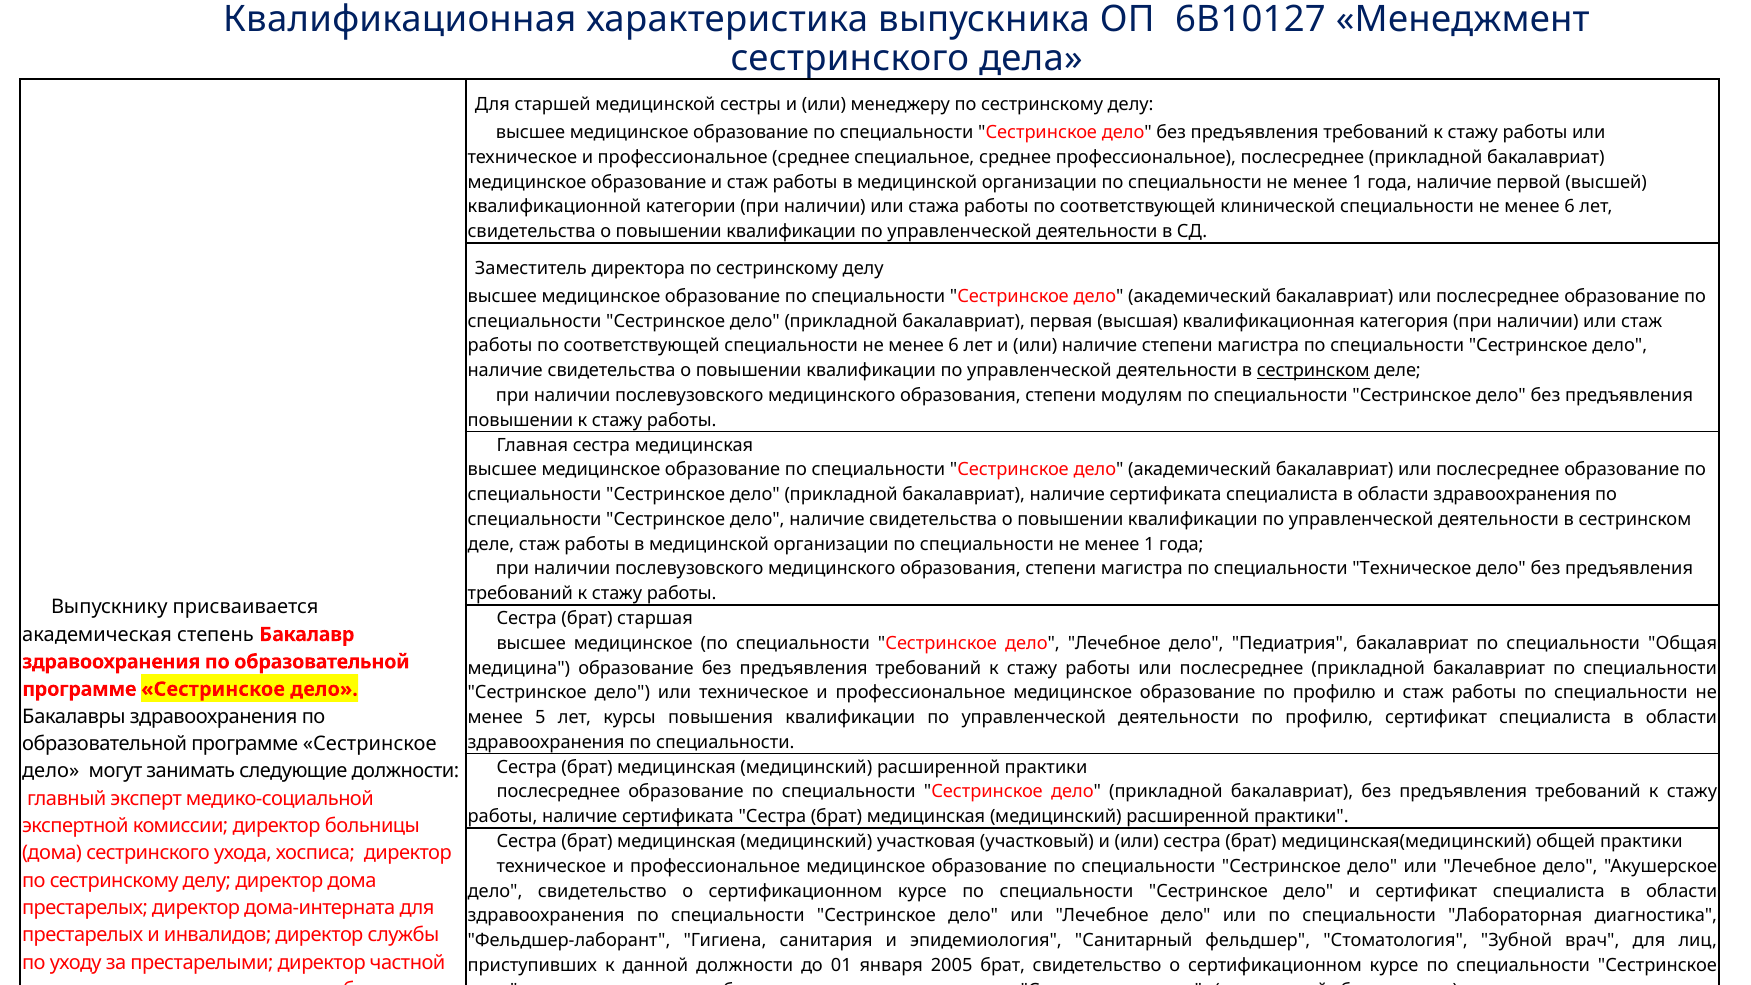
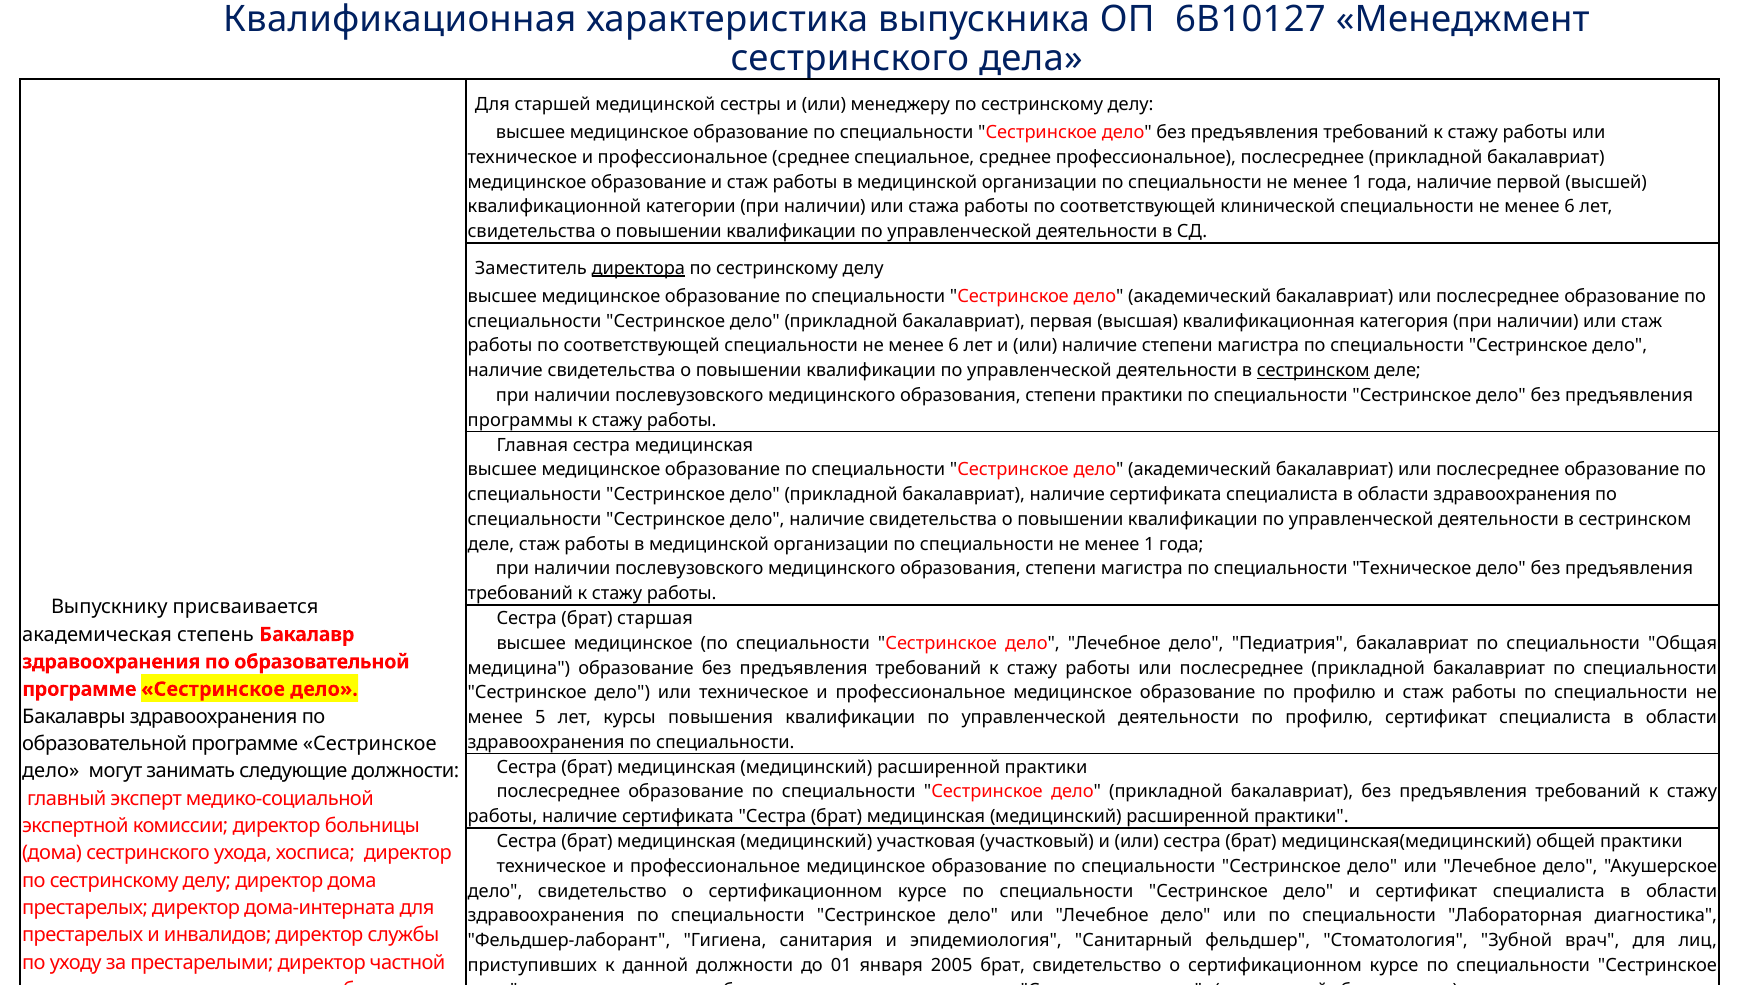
директора underline: none -> present (638, 268)
степени модулям: модулям -> практики (1142, 395)
повышении: повышении -> программы (520, 420)
